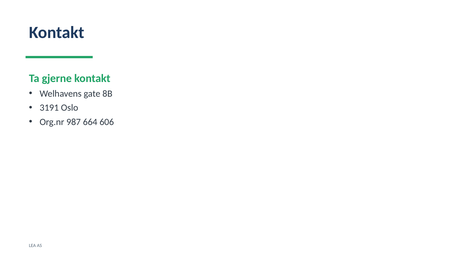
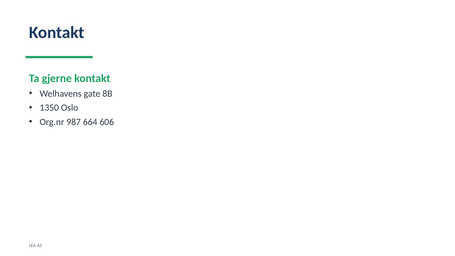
3191: 3191 -> 1350 (49, 108)
